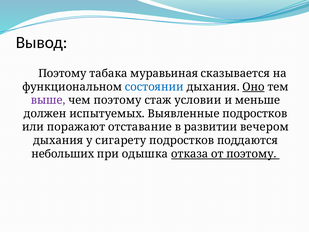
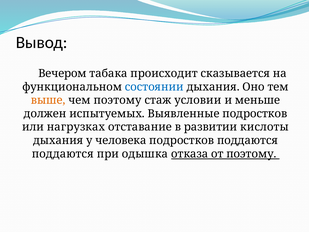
Поэтому: Поэтому -> Вечером (62, 73)
муравьиная: муравьиная -> происходит (164, 73)
Оно underline: present -> none (254, 87)
выше colour: purple -> orange (48, 100)
поражают: поражают -> нагрузках (76, 127)
вечером: вечером -> кислоты (264, 127)
сигарету: сигарету -> человека (121, 140)
небольших: небольших -> поддаются (63, 154)
